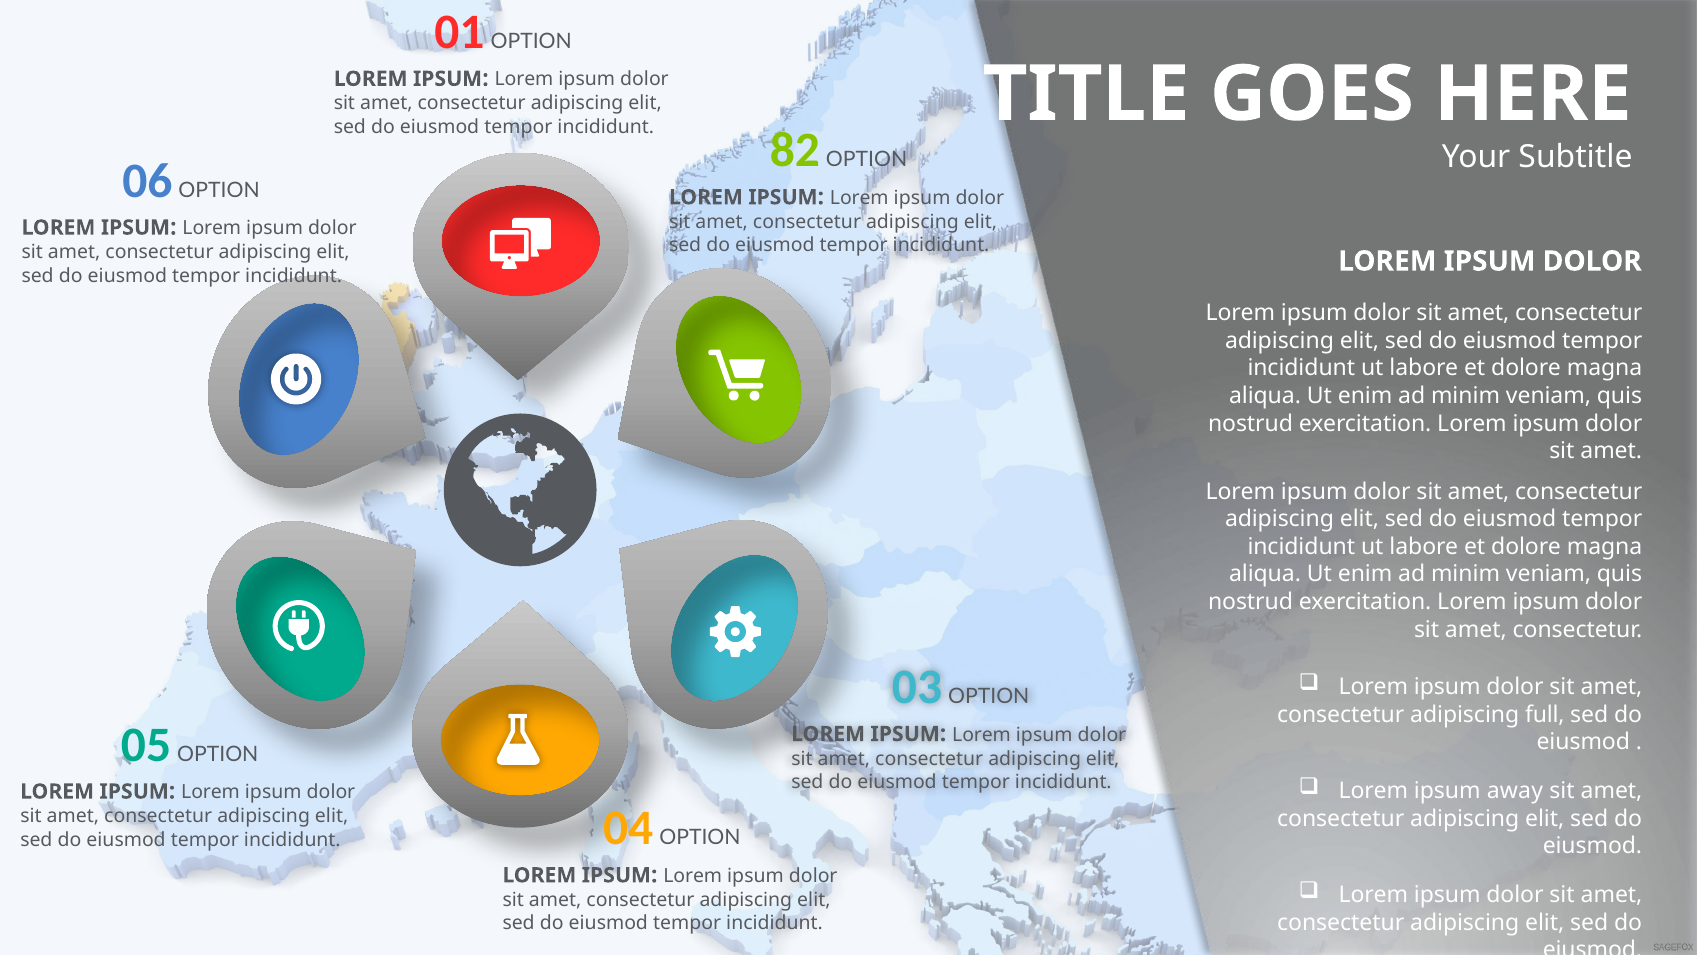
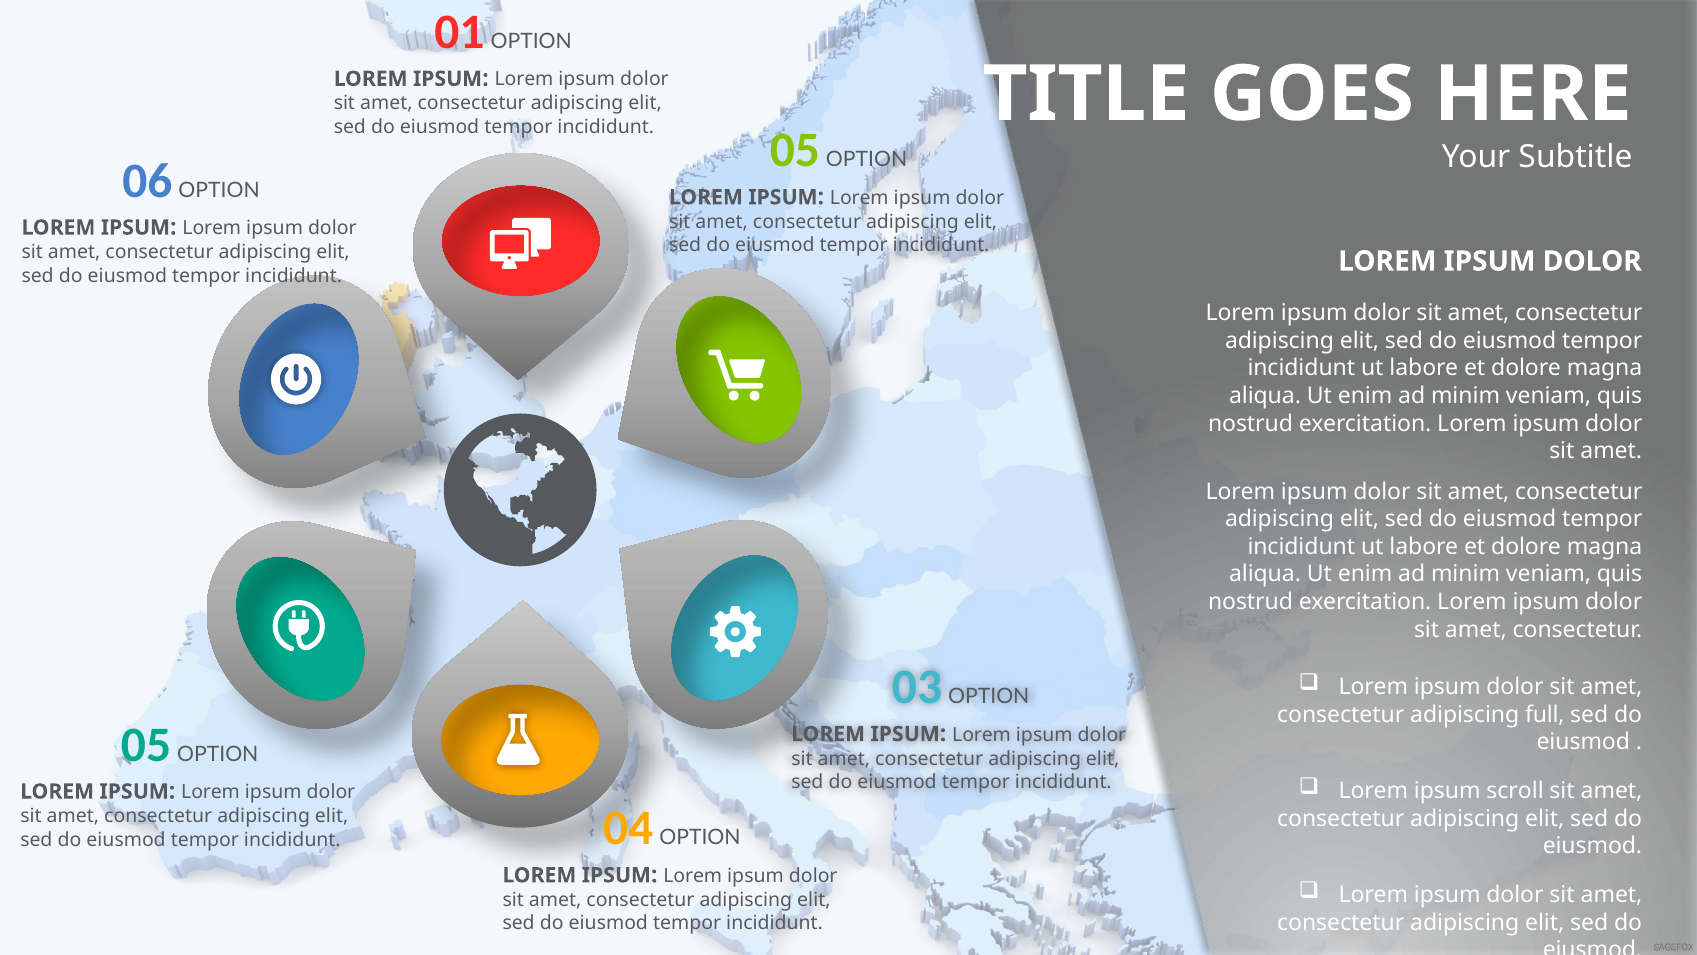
82: 82 -> 05 (795, 150)
away: away -> scroll (1515, 791)
